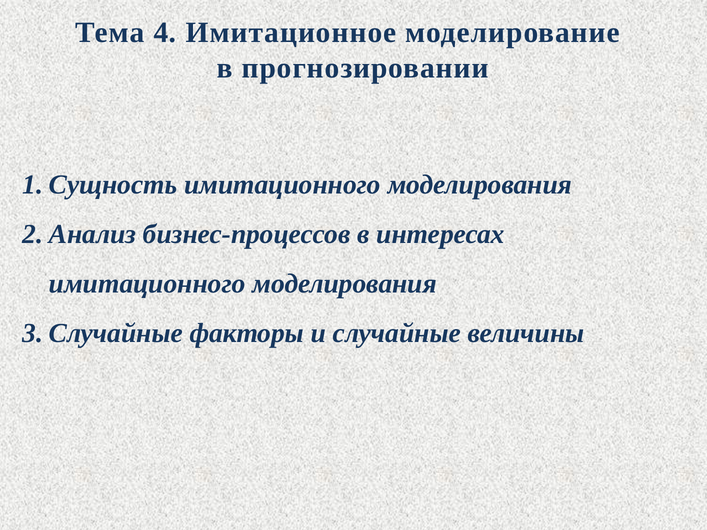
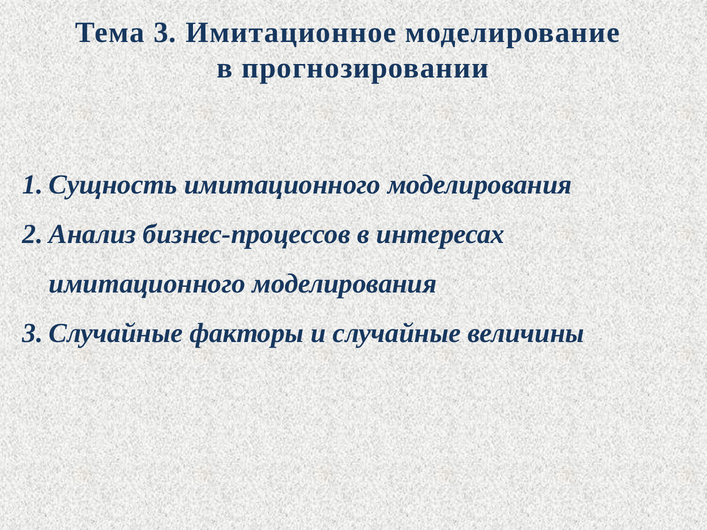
4: 4 -> 3 (165, 33)
